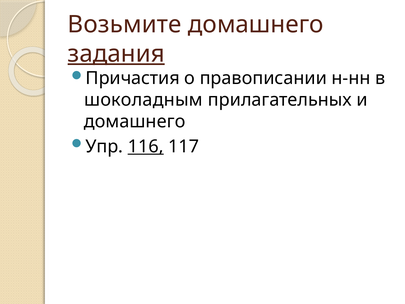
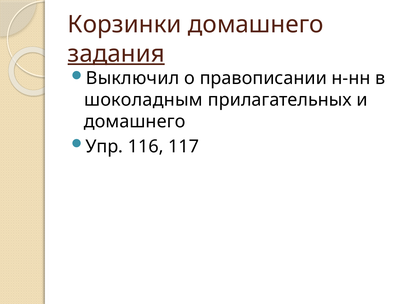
Возьмите: Возьмите -> Корзинки (125, 25)
Причастия: Причастия -> Выключил (133, 78)
116 underline: present -> none (146, 146)
